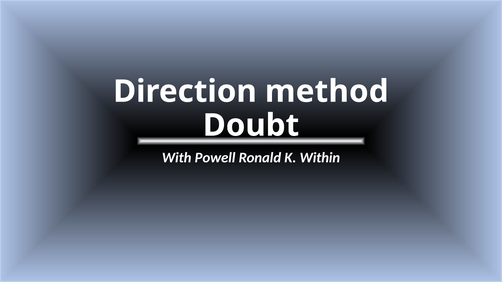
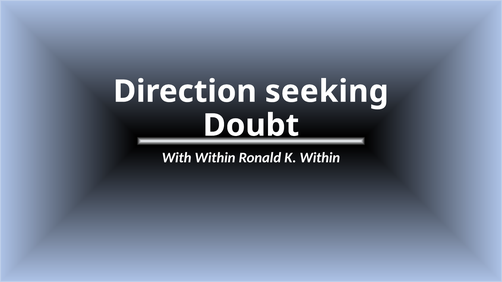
method: method -> seeking (327, 92)
With Powell: Powell -> Within (215, 158)
